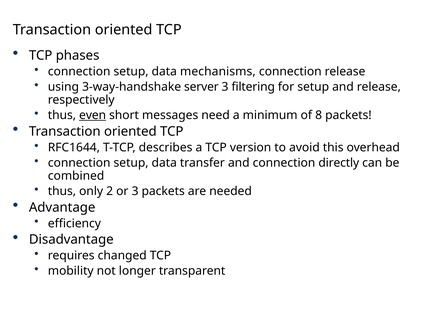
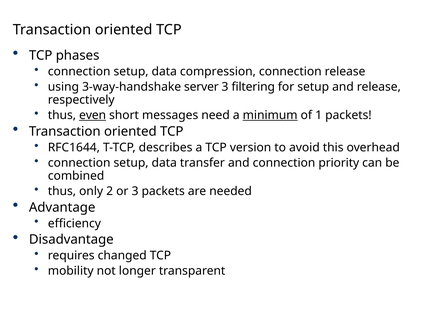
mechanisms: mechanisms -> compression (218, 72)
minimum underline: none -> present (270, 115)
8: 8 -> 1 (319, 115)
directly: directly -> priority (339, 163)
